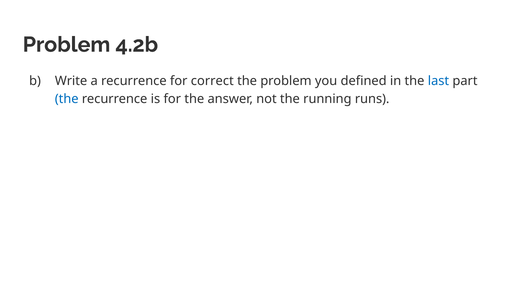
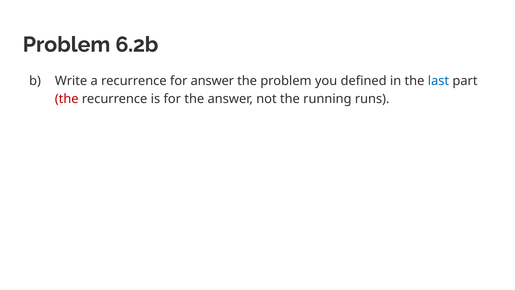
4.2b: 4.2b -> 6.2b (137, 45)
for correct: correct -> answer (212, 81)
the colour: blue -> red (67, 99)
